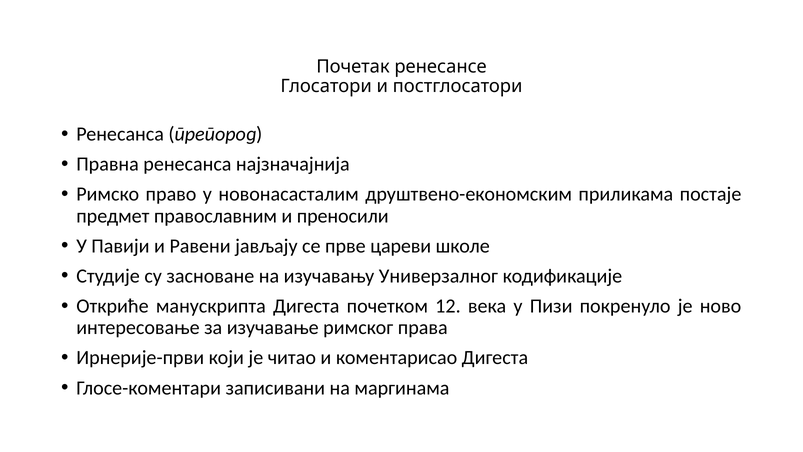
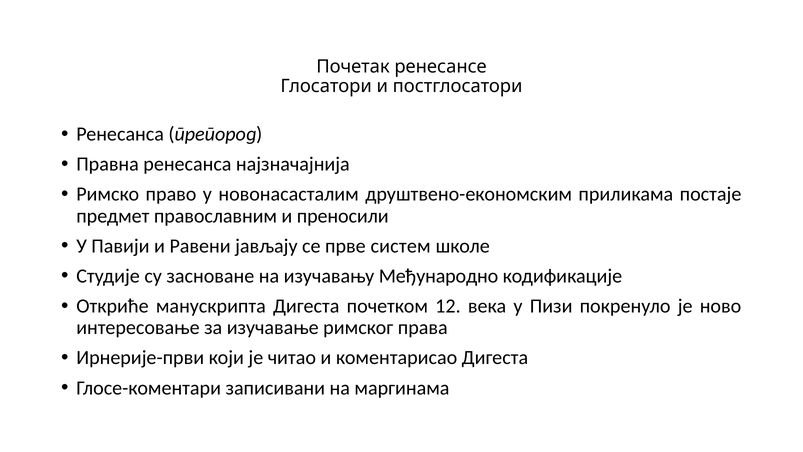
цареви: цареви -> систем (401, 246)
Универзалног: Универзалног -> Међународно (439, 276)
